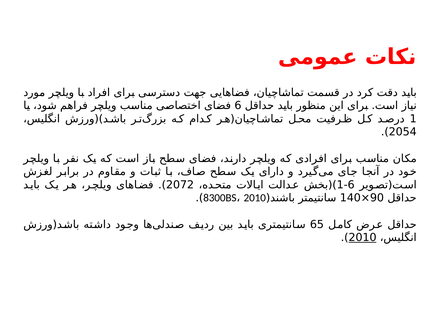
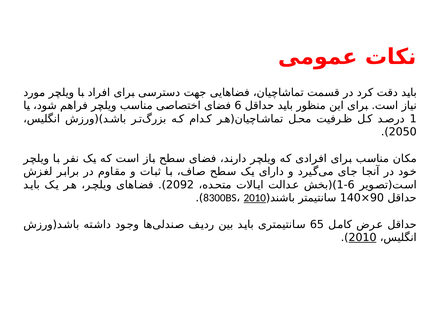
2054: 2054 -> 2050 (403, 132)
2072: 2072 -> 2092 (180, 185)
2010 underline: none -> present (255, 198)
